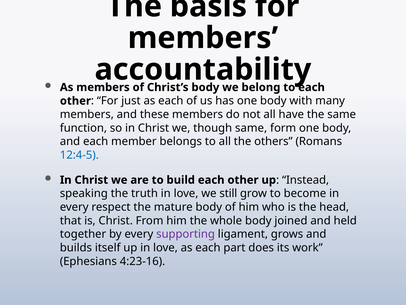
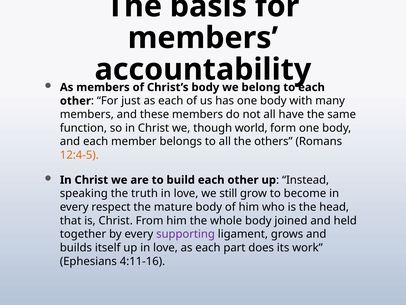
though same: same -> world (251, 128)
12:4-5 colour: blue -> orange (79, 155)
4:23-16: 4:23-16 -> 4:11-16 (142, 261)
